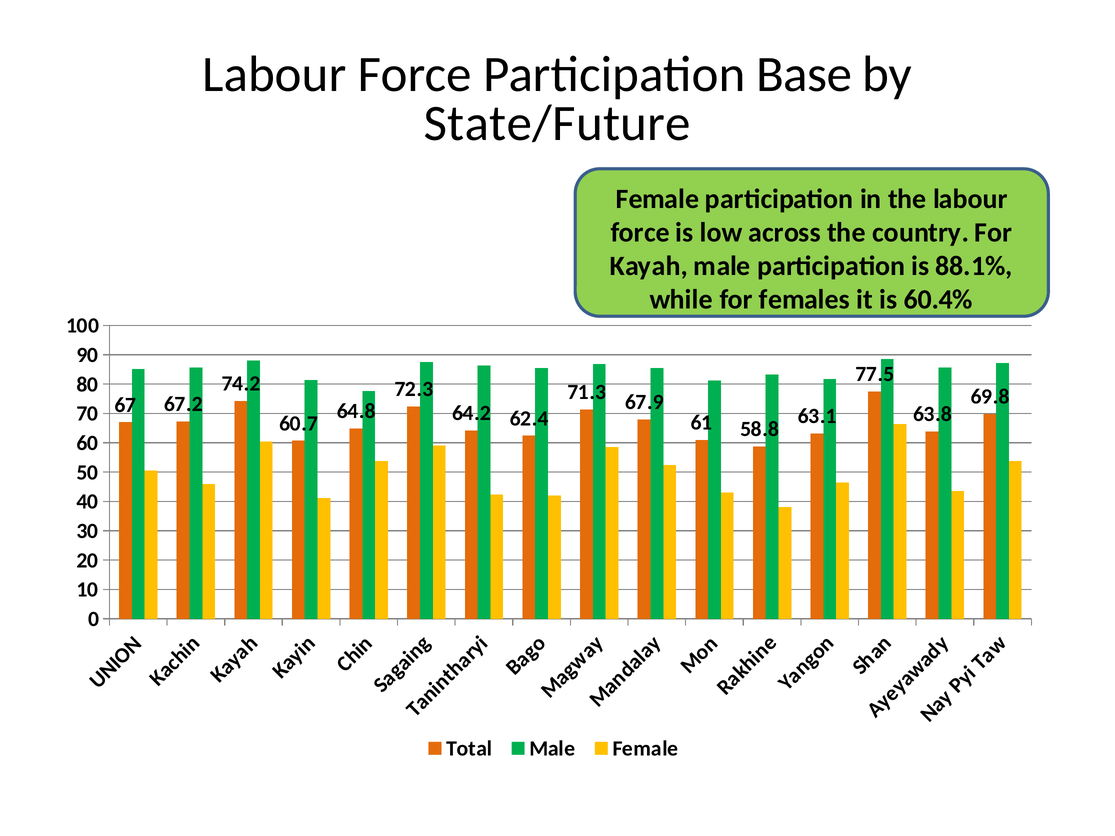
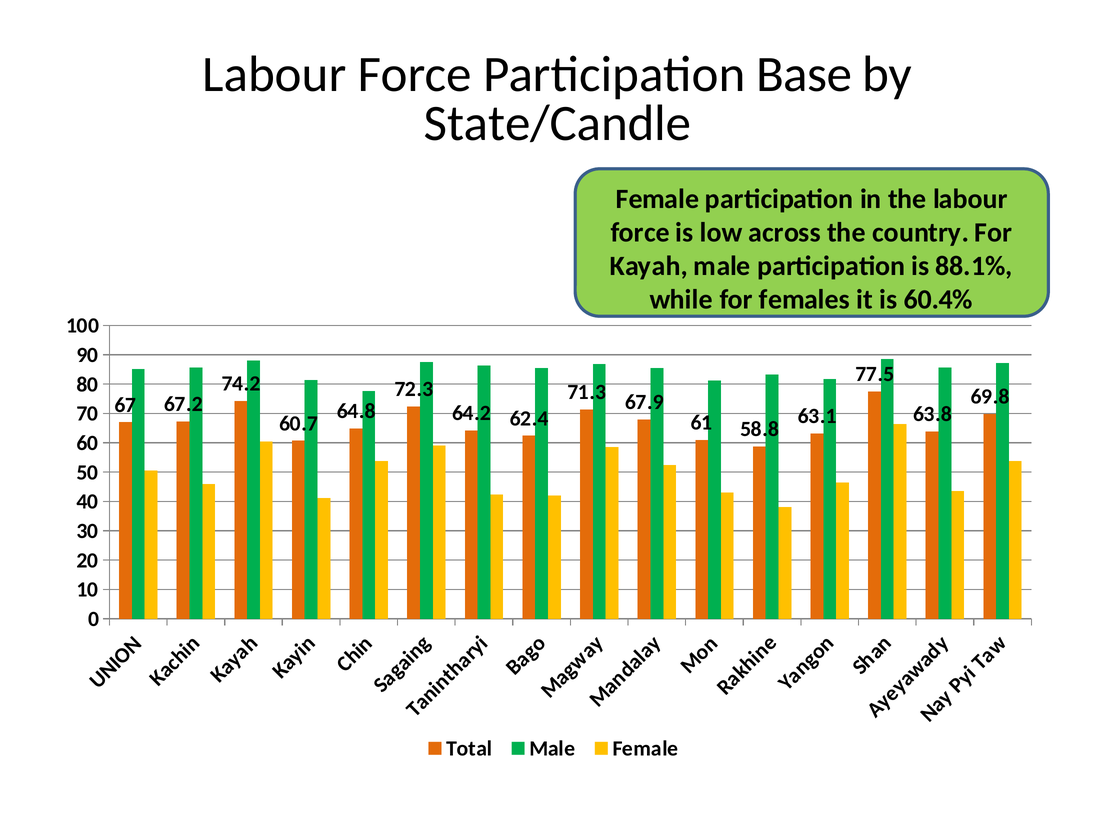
State/Future: State/Future -> State/Candle (558, 123)
